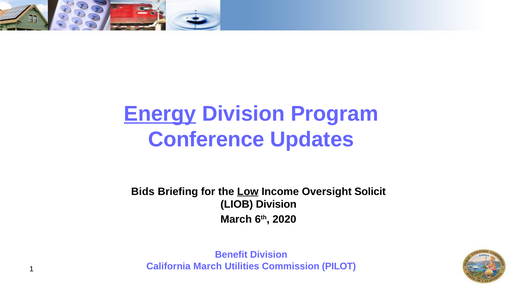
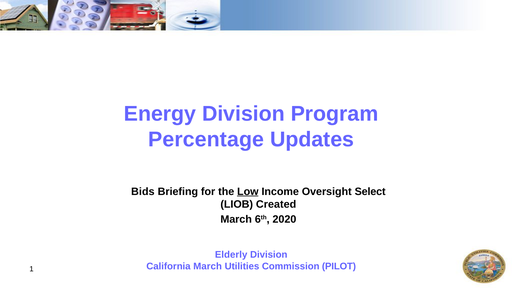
Energy underline: present -> none (160, 114)
Conference: Conference -> Percentage (206, 139)
Solicit: Solicit -> Select (370, 191)
LIOB Division: Division -> Created (276, 204)
Benefit: Benefit -> Elderly (231, 255)
